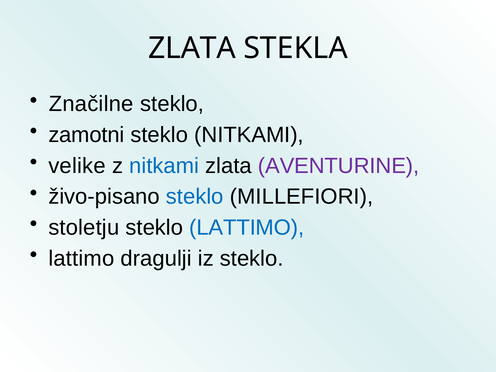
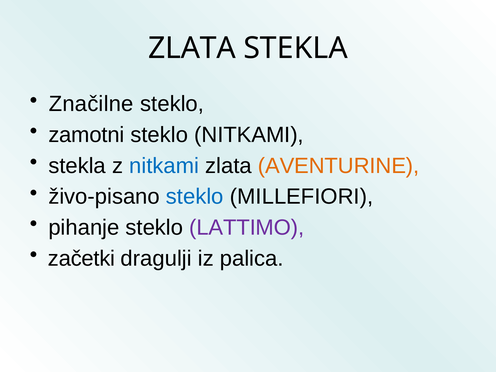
velike: velike -> stekla (77, 166)
AVENTURINE colour: purple -> orange (339, 166)
stoletju: stoletju -> pihanje (84, 228)
LATTIMO colour: blue -> purple (247, 228)
lattimo: lattimo -> začetki (82, 258)
iz steklo: steklo -> palica (252, 258)
